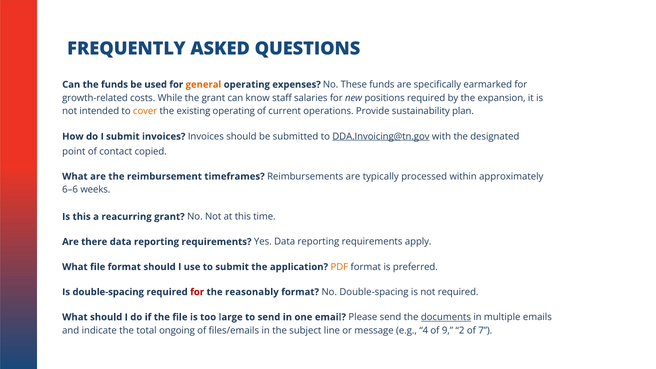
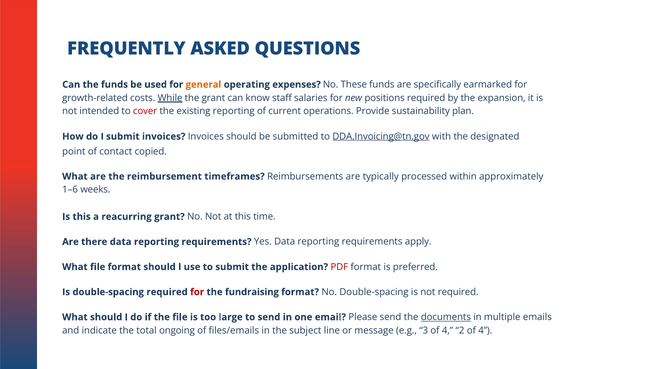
While underline: none -> present (170, 98)
cover colour: orange -> red (145, 111)
existing operating: operating -> reporting (234, 111)
6–6: 6–6 -> 1–6 (70, 190)
PDF colour: orange -> red (339, 267)
reasonably: reasonably -> fundraising (252, 292)
4: 4 -> 3 (424, 330)
9: 9 -> 4 (448, 330)
2 of 7: 7 -> 4 (485, 330)
